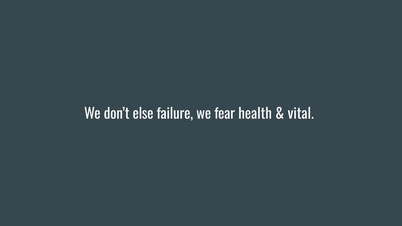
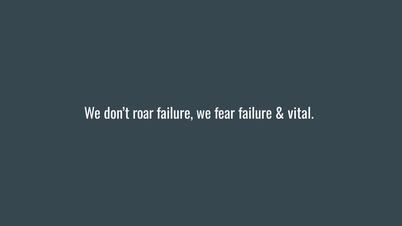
else: else -> roar (143, 114)
fear health: health -> failure (255, 114)
